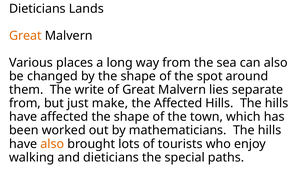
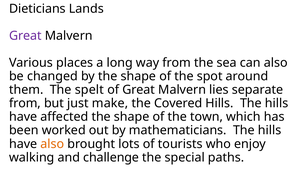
Great colour: orange -> purple (25, 36)
write: write -> spelt (89, 90)
the Affected: Affected -> Covered (178, 103)
and dieticians: dieticians -> challenge (111, 157)
